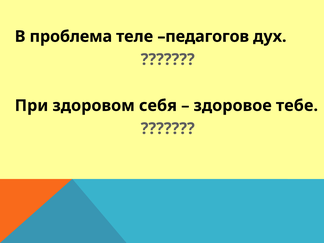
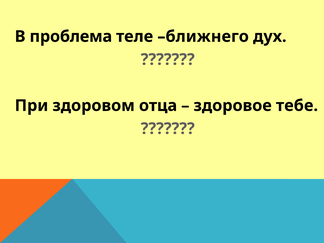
педагогов: педагогов -> ближнего (203, 36)
себя: себя -> отца (158, 106)
